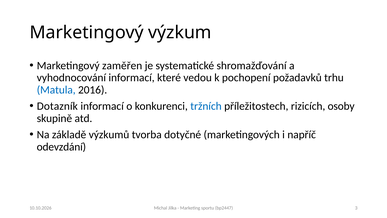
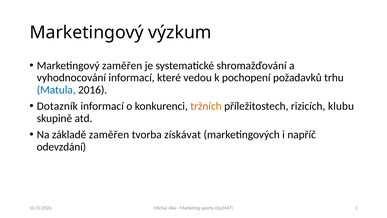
tržních colour: blue -> orange (206, 106)
osoby: osoby -> klubu (341, 106)
základě výzkumů: výzkumů -> zaměřen (109, 134)
dotyčné: dotyčné -> získávat (183, 134)
